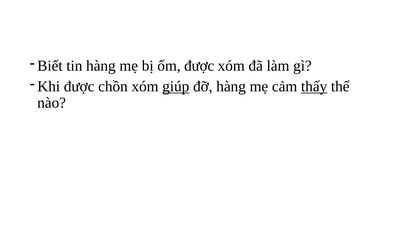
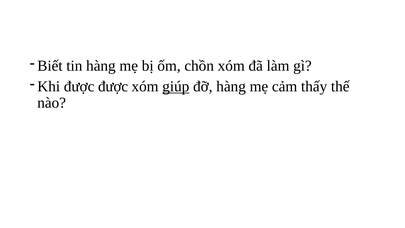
ốm được: được -> chồn (199, 66)
được chồn: chồn -> được (113, 86)
thấy underline: present -> none (314, 86)
